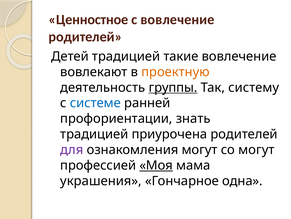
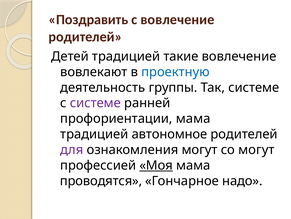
Ценностное: Ценностное -> Поздравить (88, 20)
проектную colour: orange -> blue (175, 72)
группы underline: present -> none (173, 87)
Так систему: систему -> системе (254, 87)
системе colour: blue -> purple (95, 103)
профориентации знать: знать -> мама (193, 118)
приурочена: приурочена -> автономное (169, 134)
украшения: украшения -> проводятся (101, 180)
одна: одна -> надо (242, 180)
